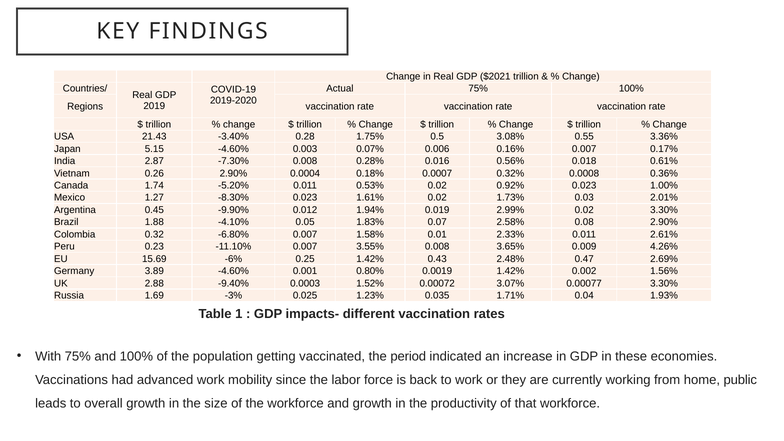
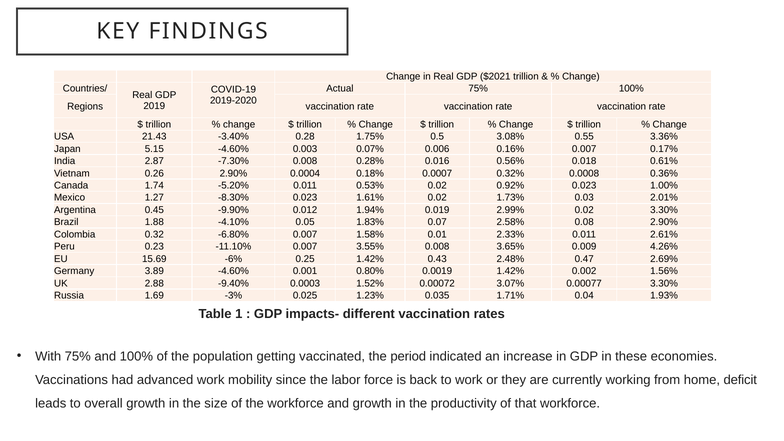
public: public -> deficit (740, 380)
